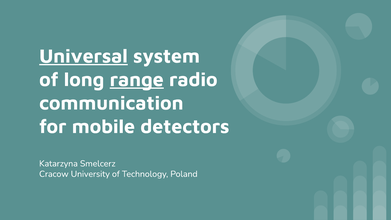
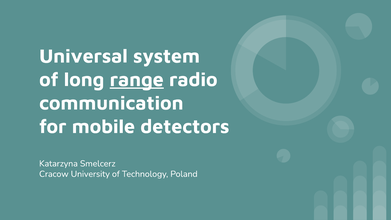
Universal underline: present -> none (83, 56)
